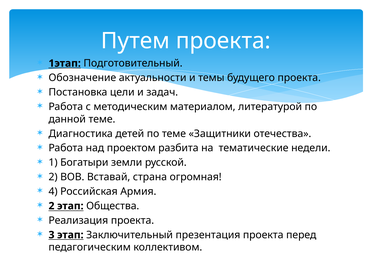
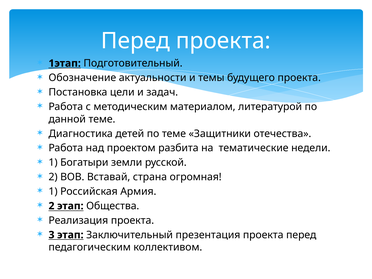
Путем: Путем -> Перед (135, 41)
4: 4 -> 1 (53, 191)
